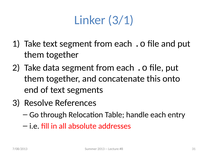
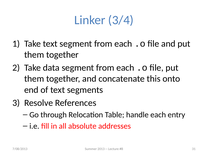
3/1: 3/1 -> 3/4 (121, 20)
